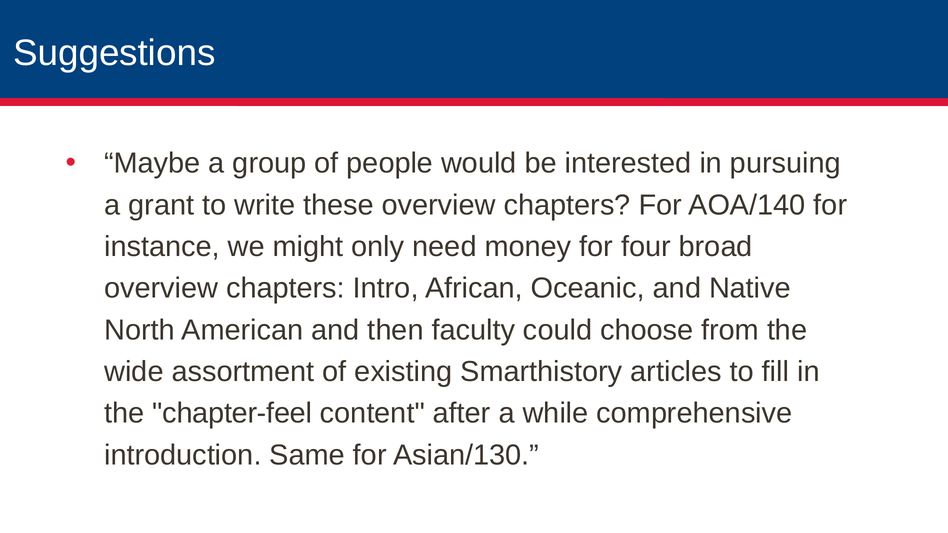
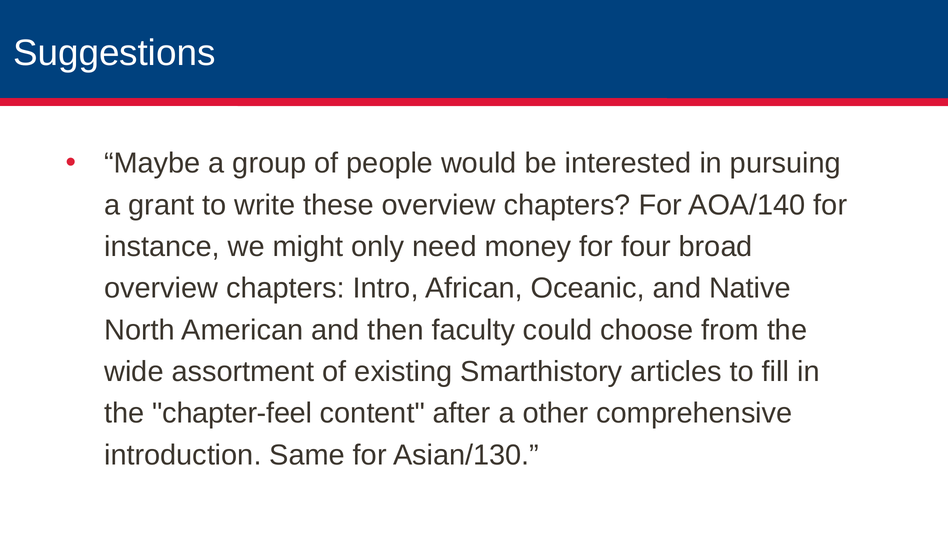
while: while -> other (556, 414)
